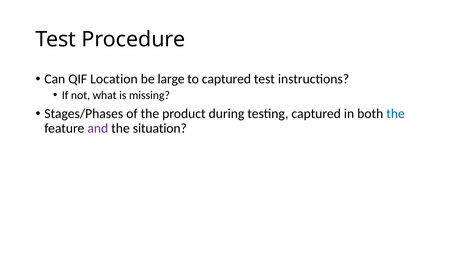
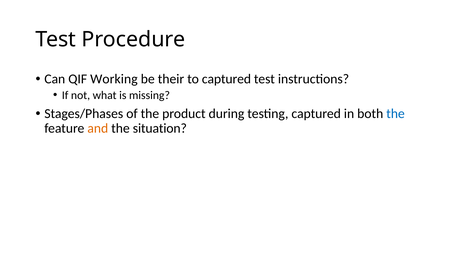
Location: Location -> Working (114, 79)
large: large -> their (171, 79)
and colour: purple -> orange (98, 128)
